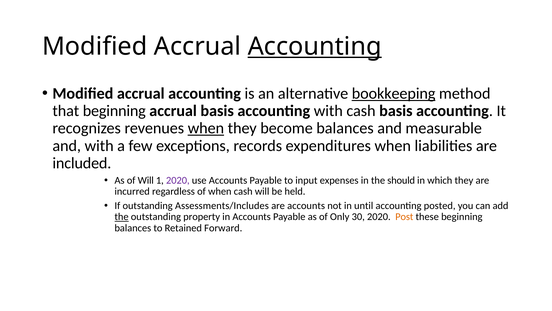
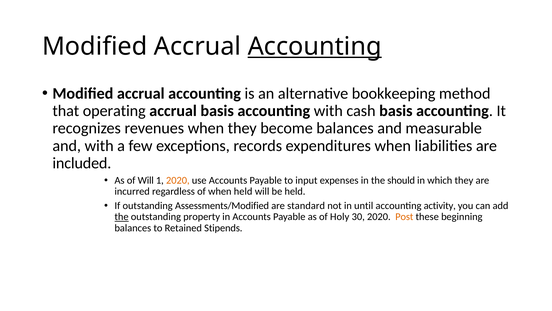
bookkeeping underline: present -> none (394, 93)
that beginning: beginning -> operating (114, 111)
when underline: present -> none (206, 128)
2020 colour: purple -> orange (178, 180)
when cash: cash -> held (243, 191)
Assessments/Includes: Assessments/Includes -> Assessments/Modified (222, 205)
are accounts: accounts -> standard (306, 205)
posted: posted -> activity (440, 205)
Only: Only -> Holy (340, 216)
Forward: Forward -> Stipends (223, 228)
